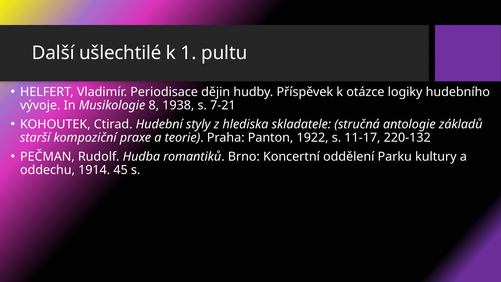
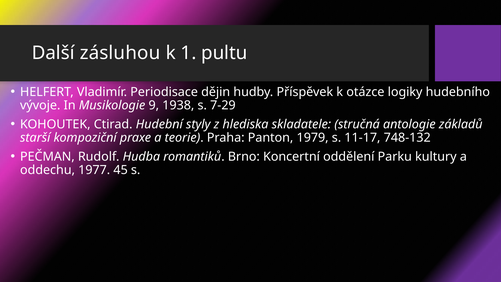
ušlechtilé: ušlechtilé -> zásluhou (120, 53)
8: 8 -> 9 (154, 105)
7-21: 7-21 -> 7-29 (223, 105)
1922: 1922 -> 1979 (313, 138)
220-132: 220-132 -> 748-132 (407, 138)
1914: 1914 -> 1977 (94, 170)
